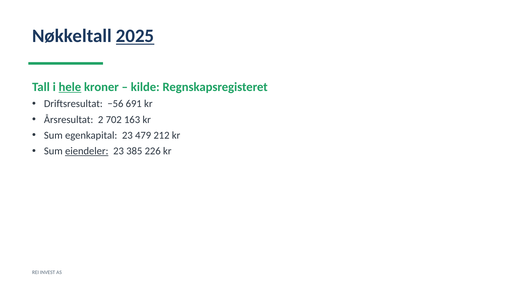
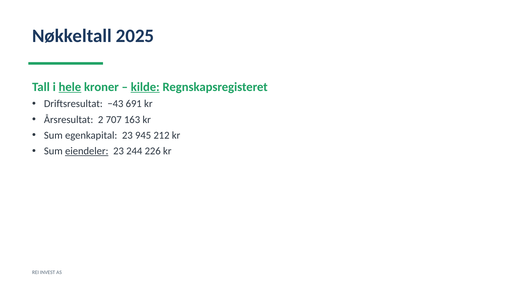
2025 underline: present -> none (135, 36)
kilde underline: none -> present (145, 87)
−56: −56 -> −43 (115, 104)
702: 702 -> 707 (114, 120)
479: 479 -> 945 (143, 135)
385: 385 -> 244 (134, 151)
